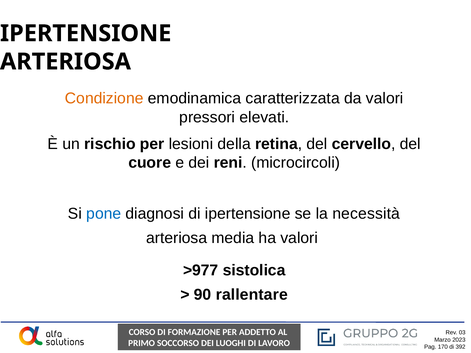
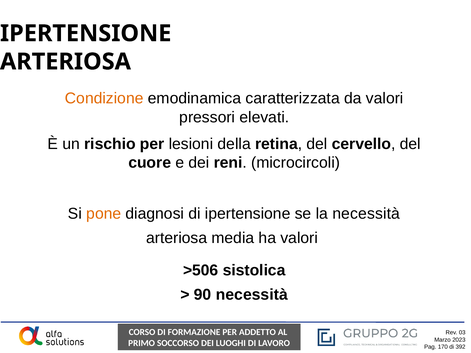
pone colour: blue -> orange (104, 214)
>977: >977 -> >506 (201, 270)
90 rallentare: rallentare -> necessità (252, 295)
